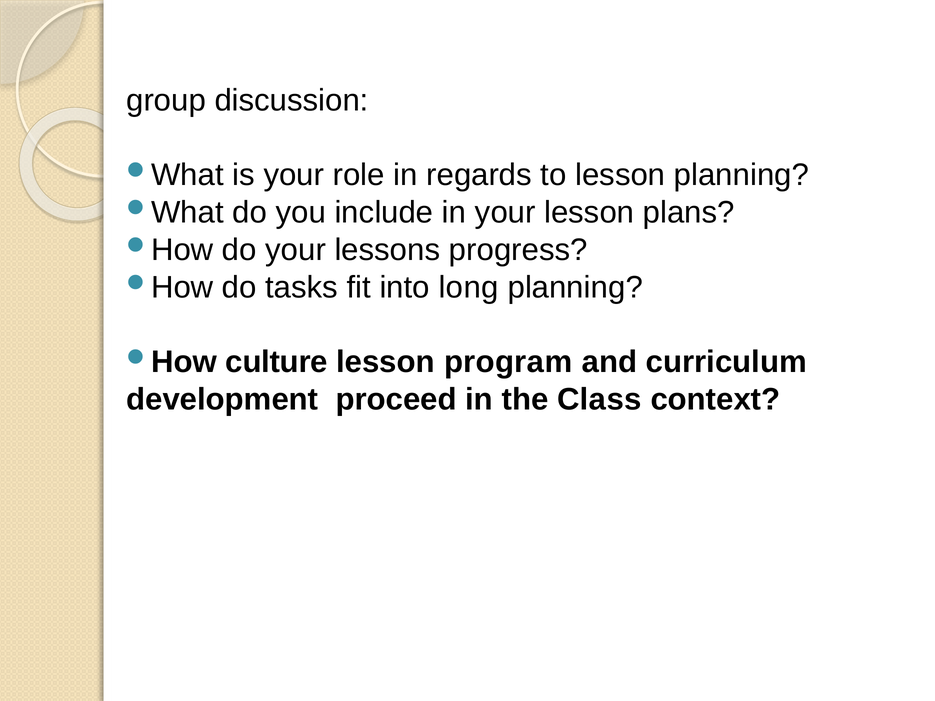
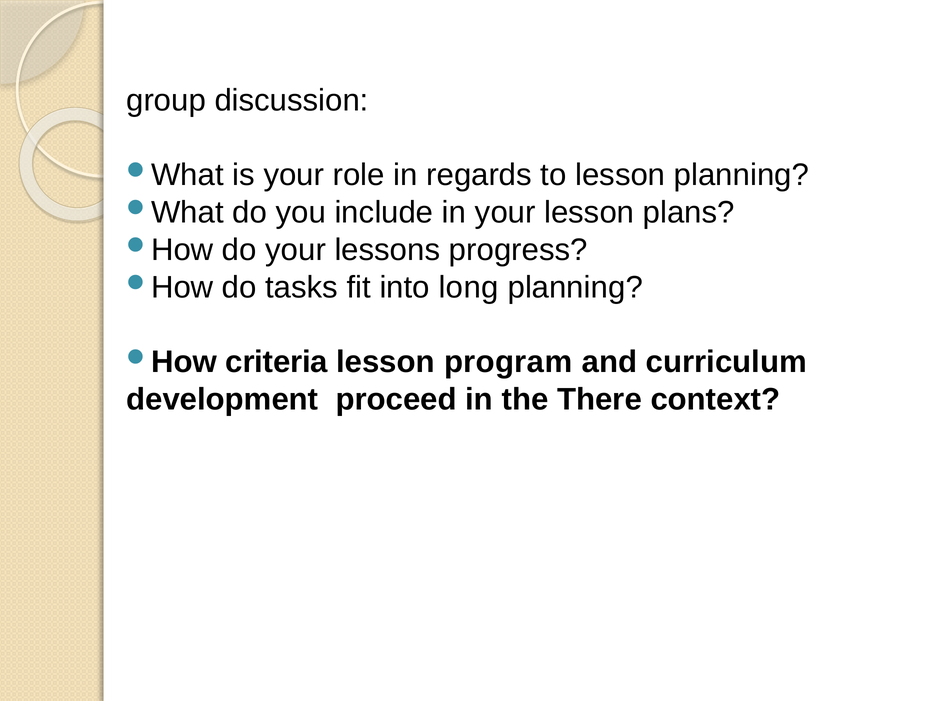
culture: culture -> criteria (277, 362)
Class: Class -> There (600, 400)
